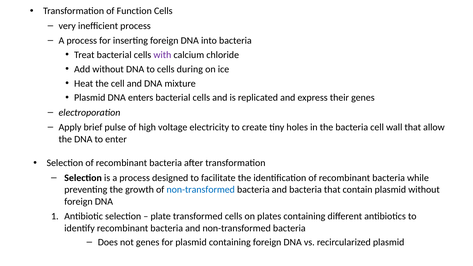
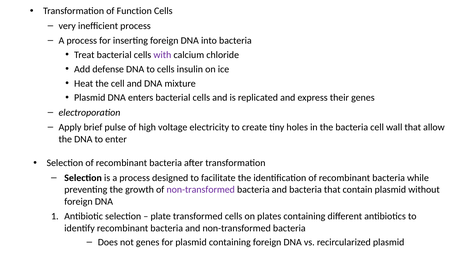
Add without: without -> defense (108, 69)
during: during -> insulin (190, 69)
non-transformed colour: blue -> purple (201, 190)
